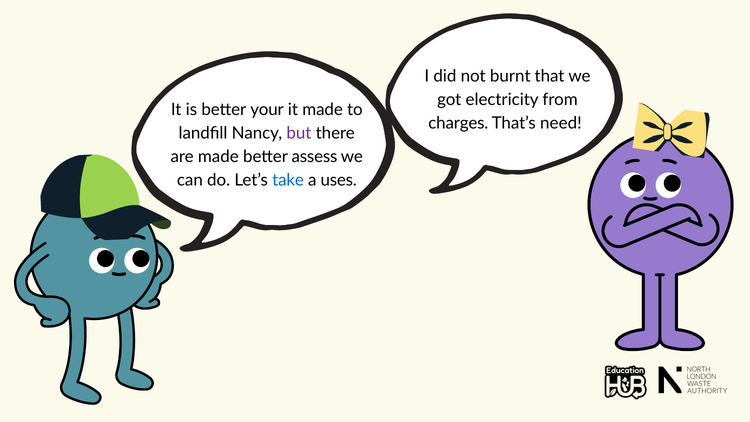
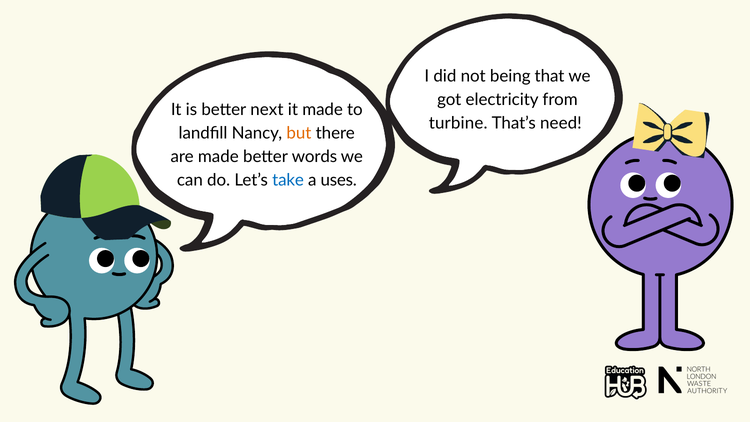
burnt: burnt -> being (510, 76)
your: your -> next (267, 109)
charges: charges -> turbine (458, 123)
but colour: purple -> orange (299, 133)
assess: assess -> words (314, 157)
